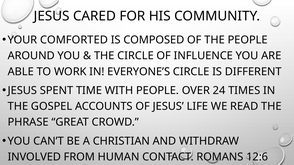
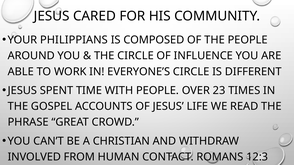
COMFORTED: COMFORTED -> PHILIPPIANS (74, 40)
24: 24 -> 23 (219, 91)
12:6: 12:6 -> 12:3 (257, 157)
